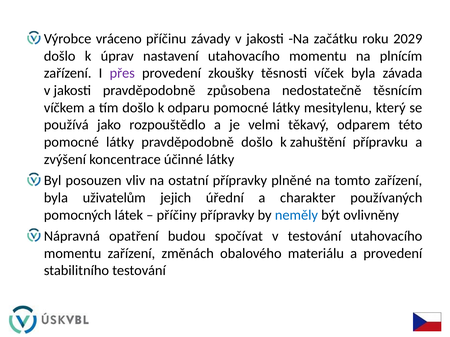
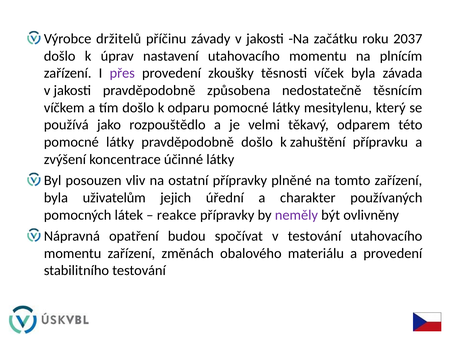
vráceno: vráceno -> držitelů (119, 39)
2029: 2029 -> 2037 (408, 39)
příčiny: příčiny -> reakce (177, 215)
neměly colour: blue -> purple (296, 215)
